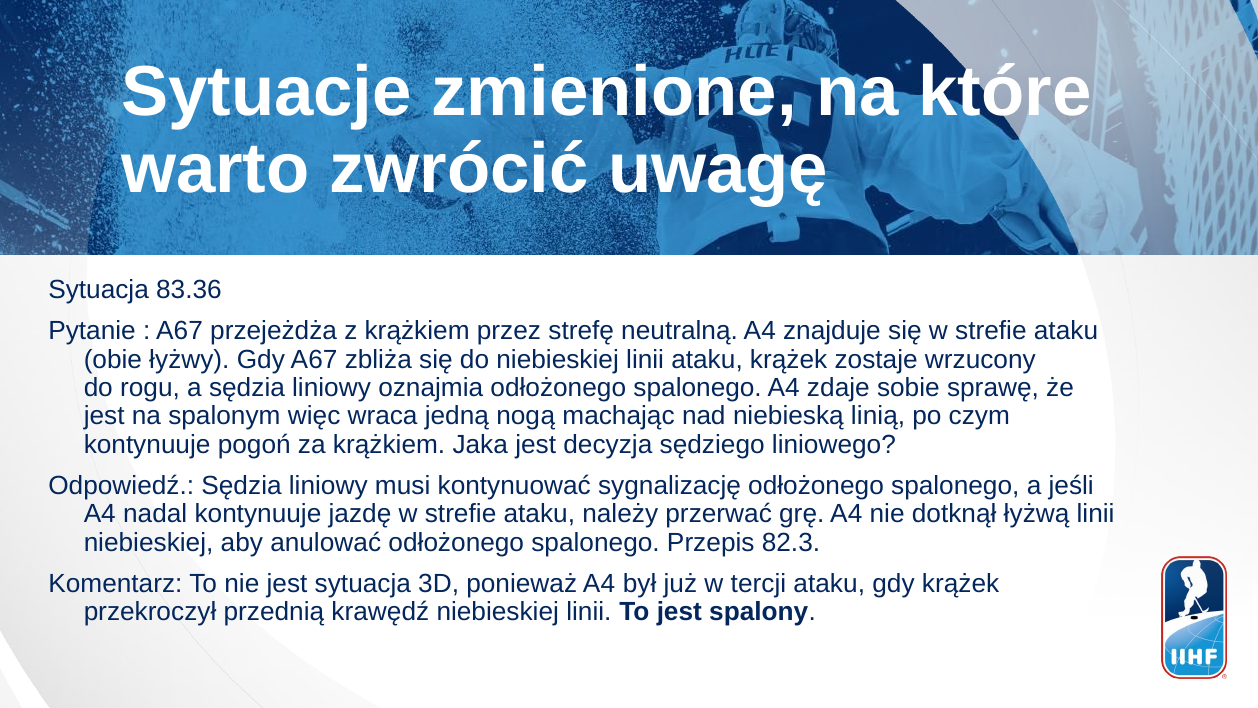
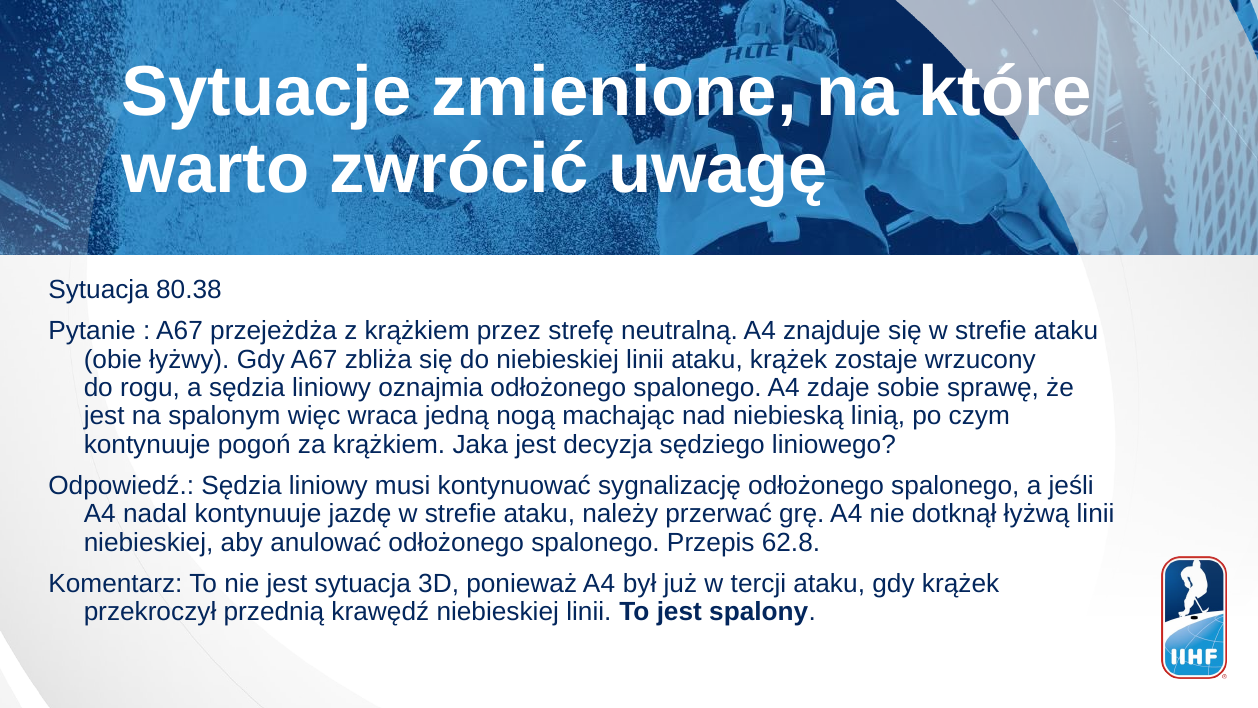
83.36: 83.36 -> 80.38 (189, 290)
82.3: 82.3 -> 62.8 (791, 542)
